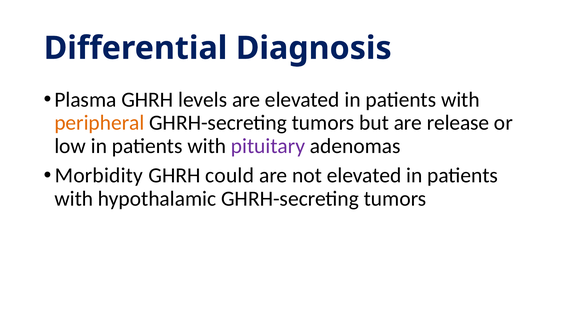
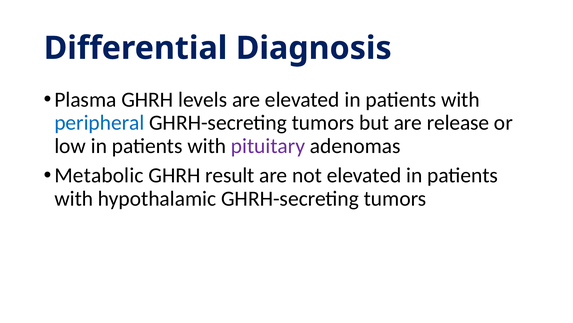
peripheral colour: orange -> blue (99, 123)
Morbidity: Morbidity -> Metabolic (99, 175)
could: could -> result (230, 175)
